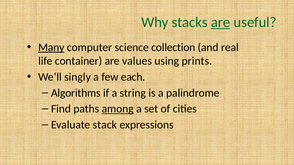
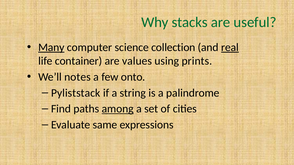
are underline: present -> none (221, 22)
real underline: none -> present (230, 47)
singly: singly -> notes (77, 77)
each: each -> onto (133, 77)
Algorithms: Algorithms -> Pyliststack (76, 93)
stack: stack -> same (105, 125)
